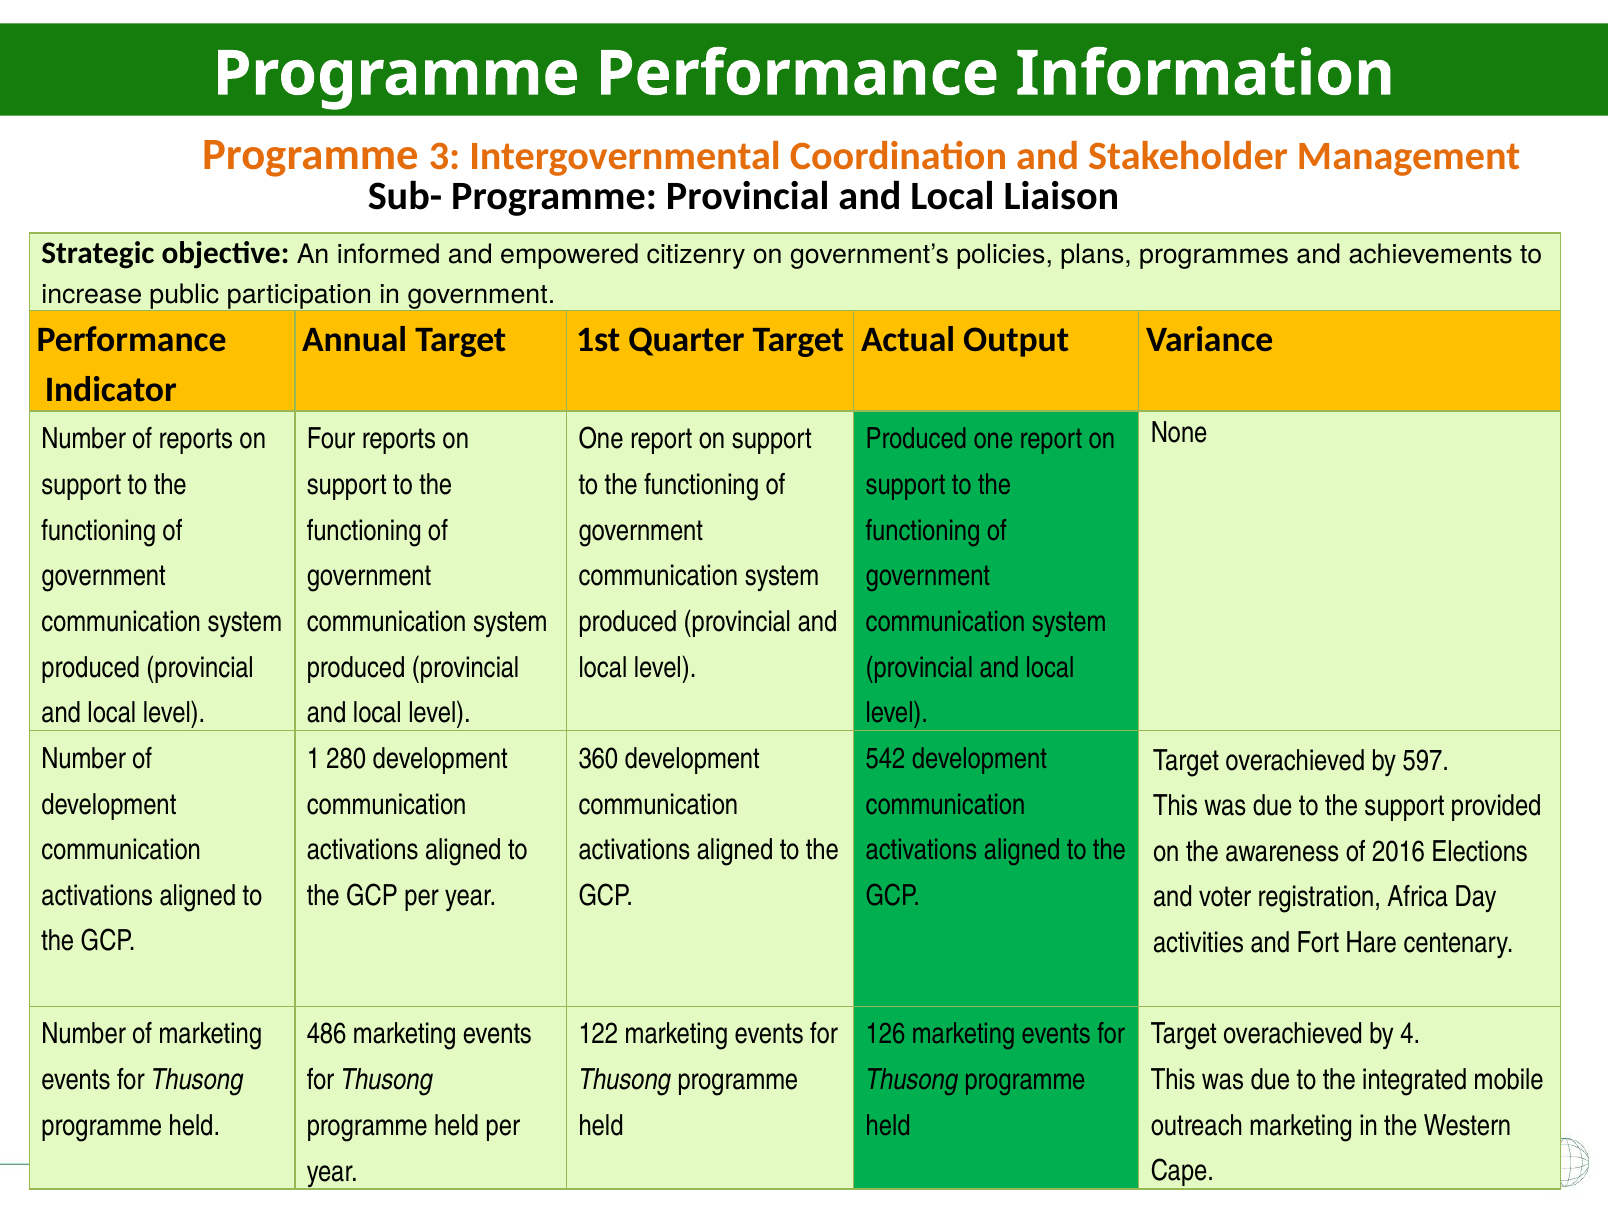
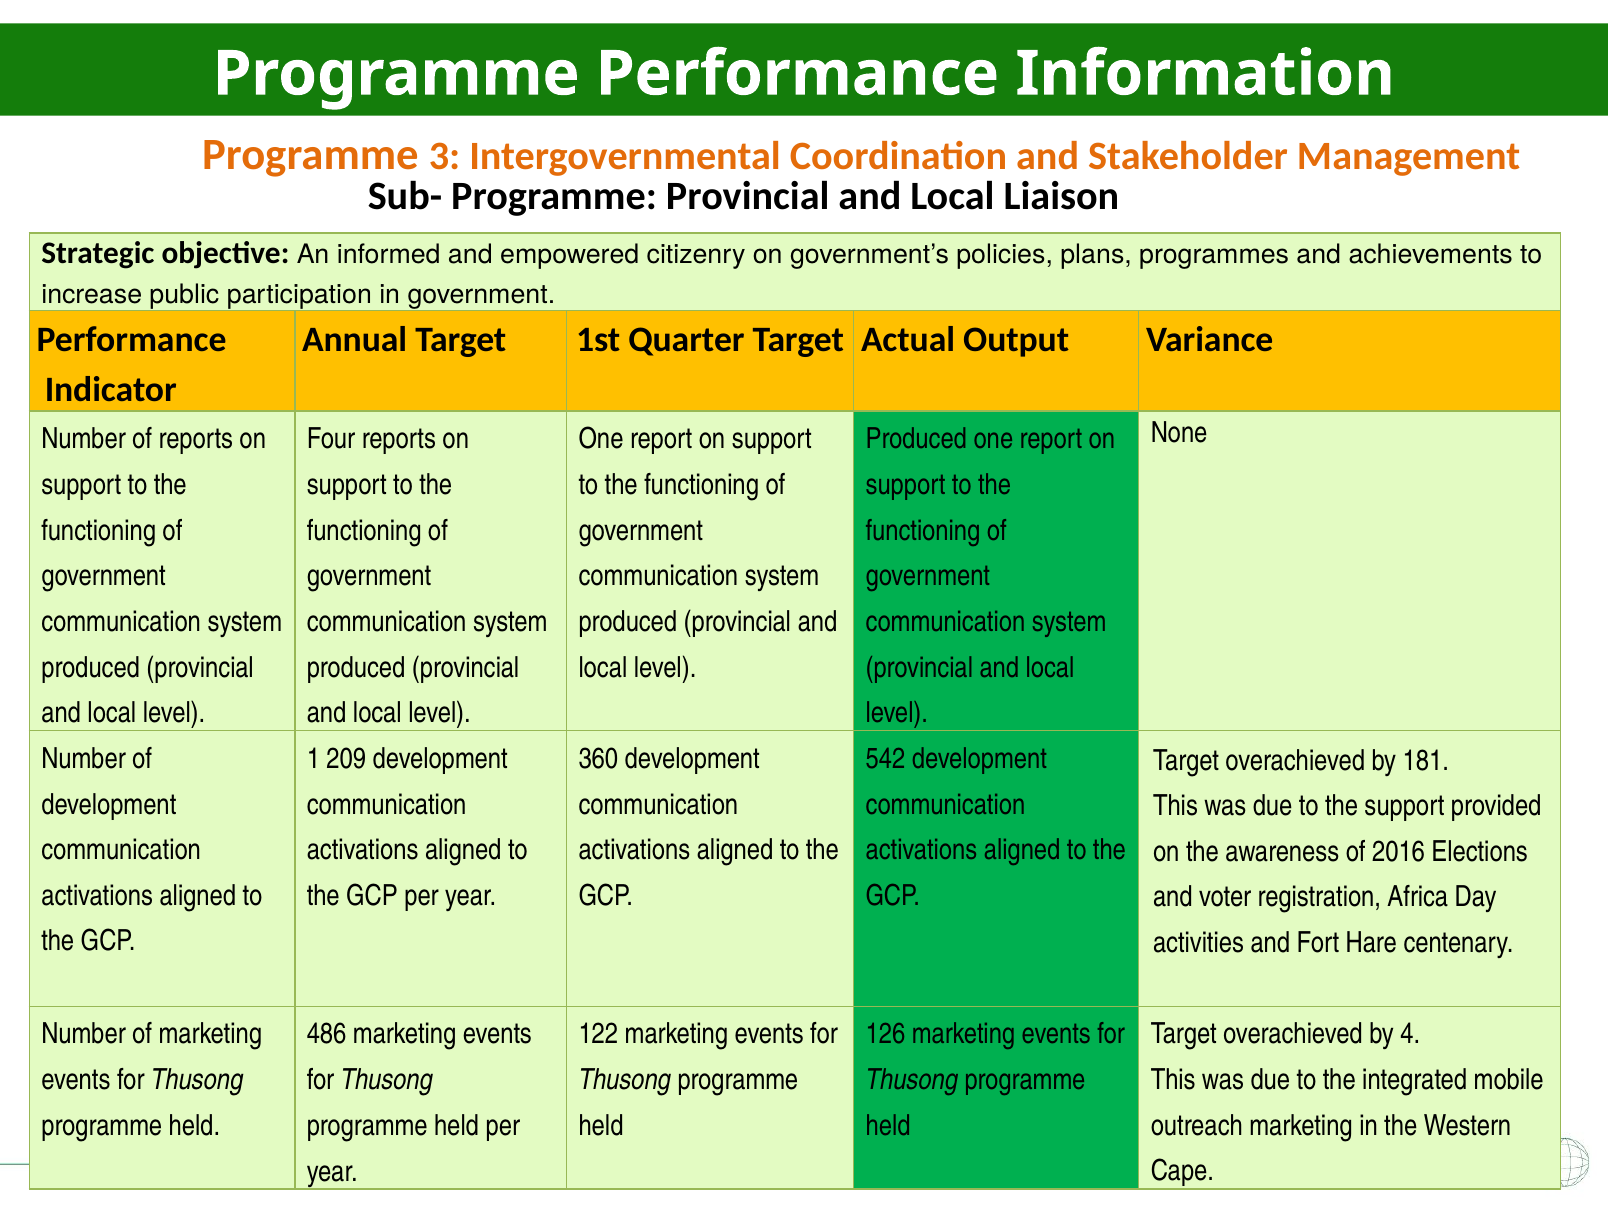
280: 280 -> 209 (346, 759)
597: 597 -> 181 (1426, 760)
